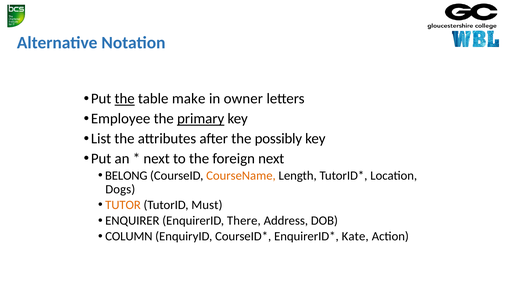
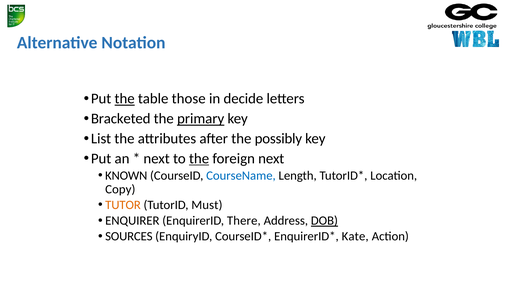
make: make -> those (189, 99)
owner: owner -> decide (243, 99)
Employee: Employee -> Bracketed (121, 119)
the underline: none -> present (199, 159)
BELONG: BELONG -> KNOWN (126, 175)
CourseName colour: orange -> blue (241, 175)
Dogs: Dogs -> Copy (120, 189)
DOB underline: none -> present (324, 220)
COLUMN: COLUMN -> SOURCES (129, 236)
